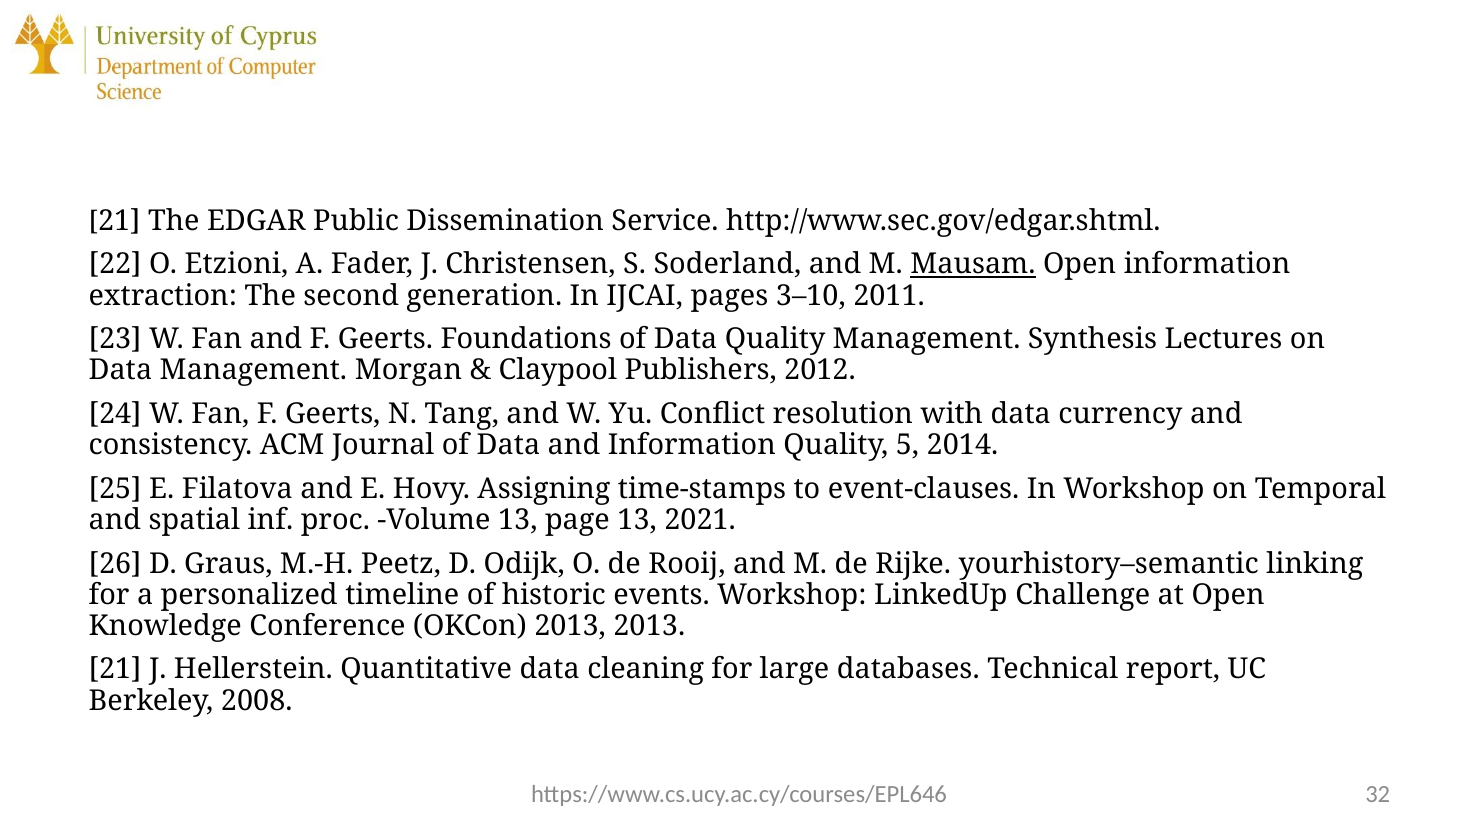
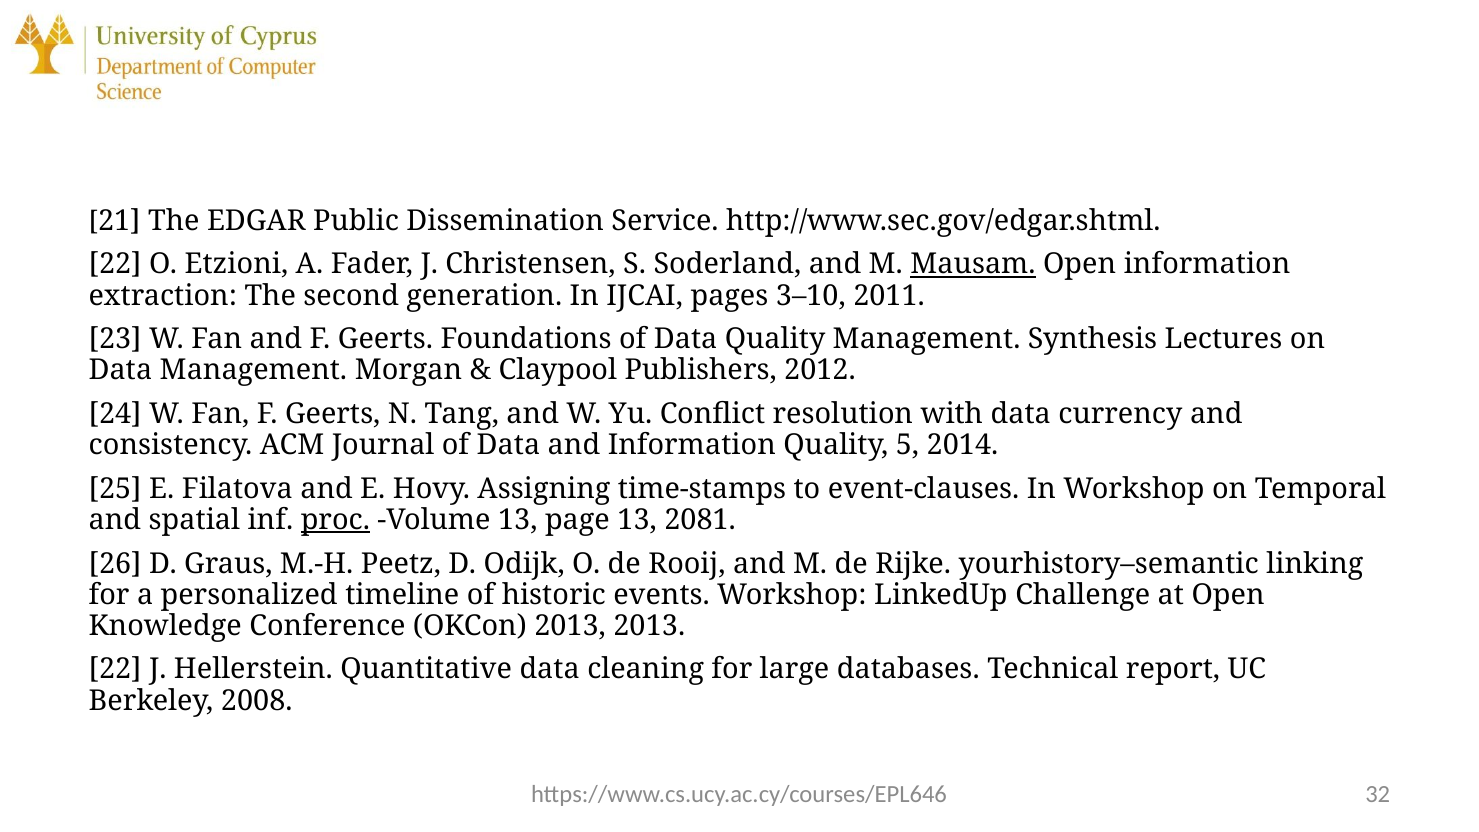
proc underline: none -> present (335, 520)
2021: 2021 -> 2081 (700, 520)
21: 21 -> 22 (115, 669)
